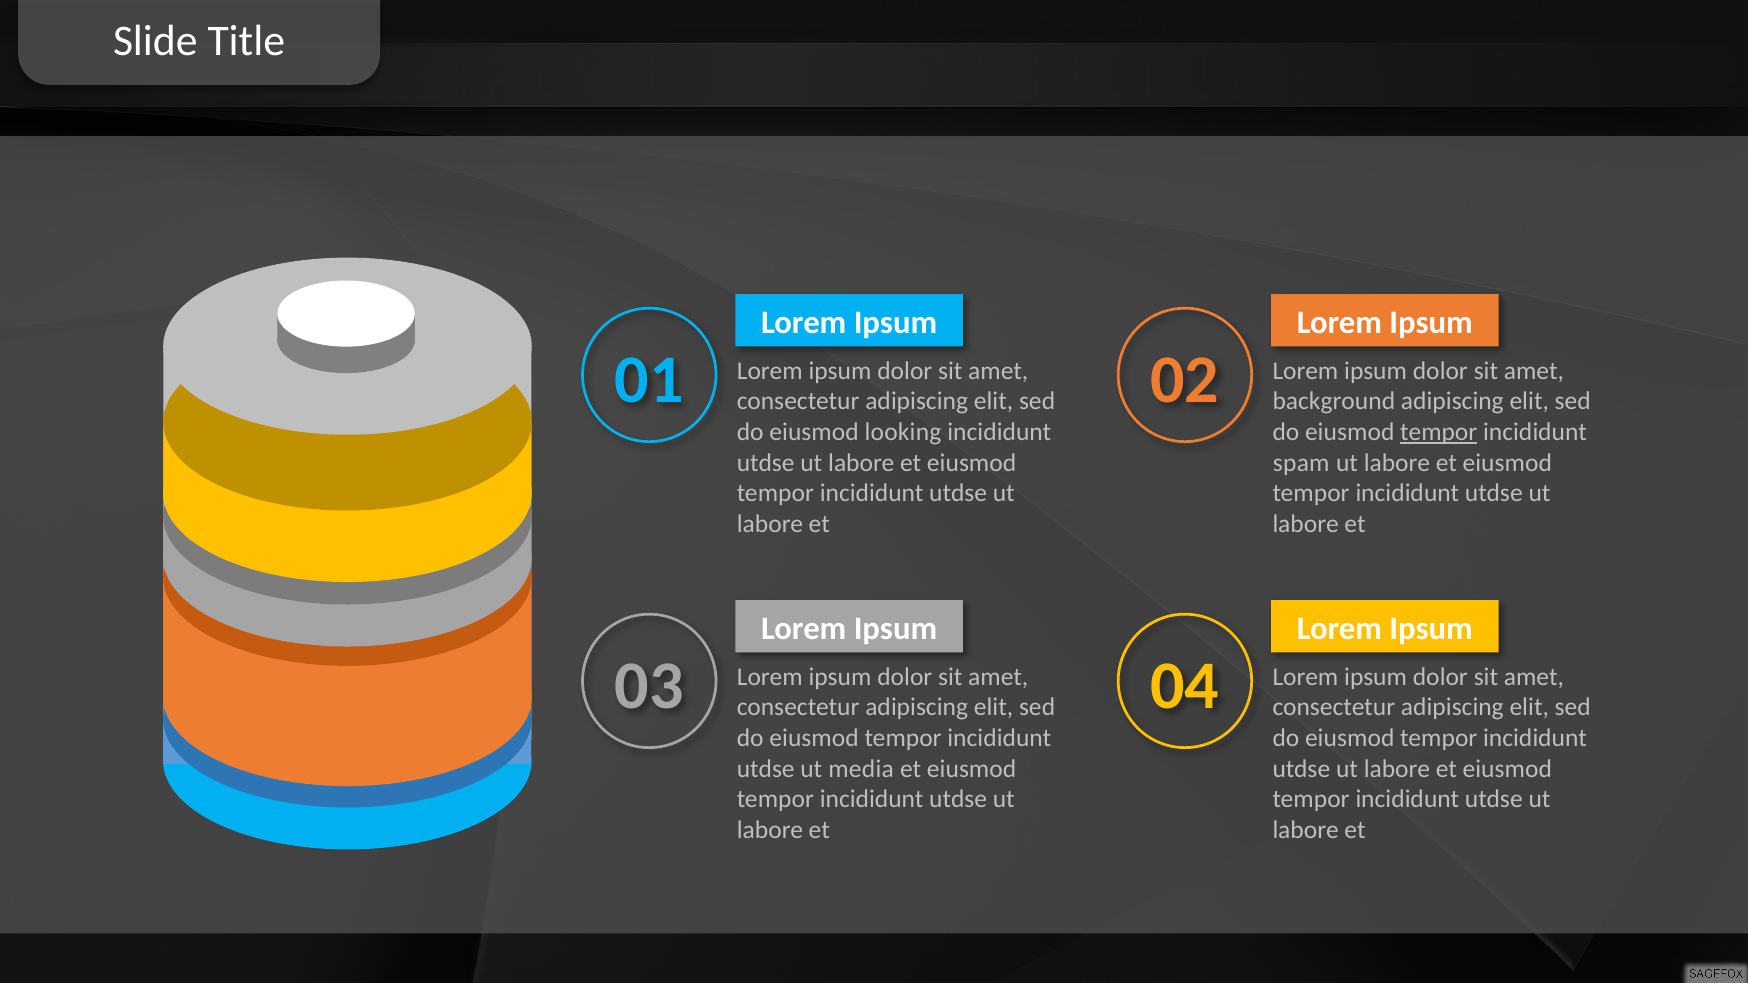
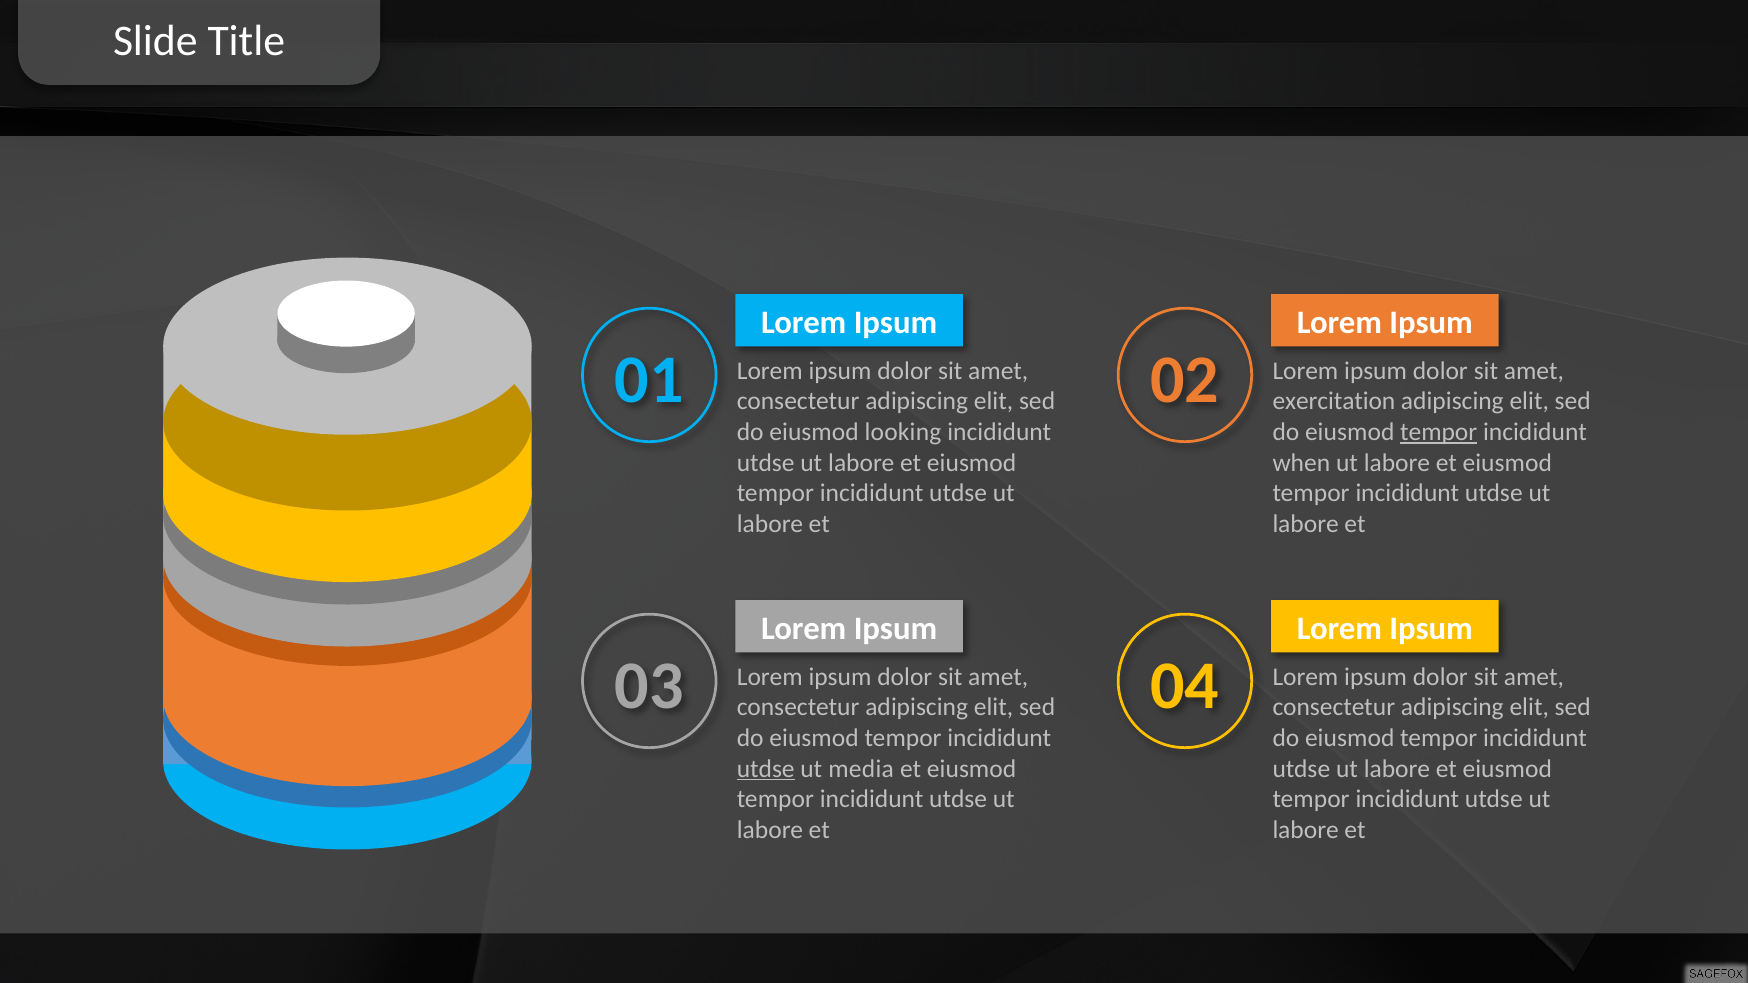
background: background -> exercitation (1334, 402)
spam: spam -> when (1301, 463)
utdse underline: none -> present (766, 769)
